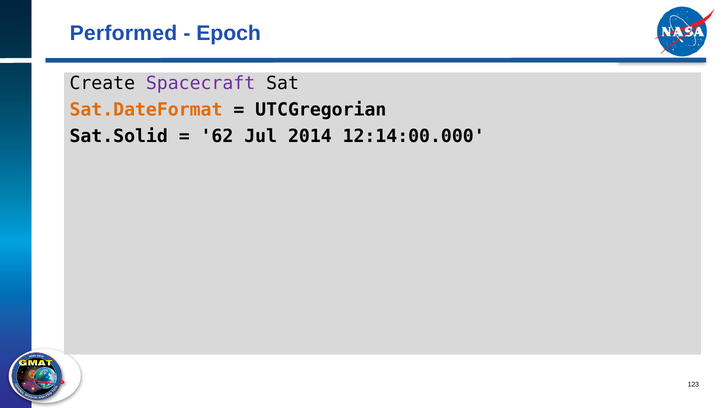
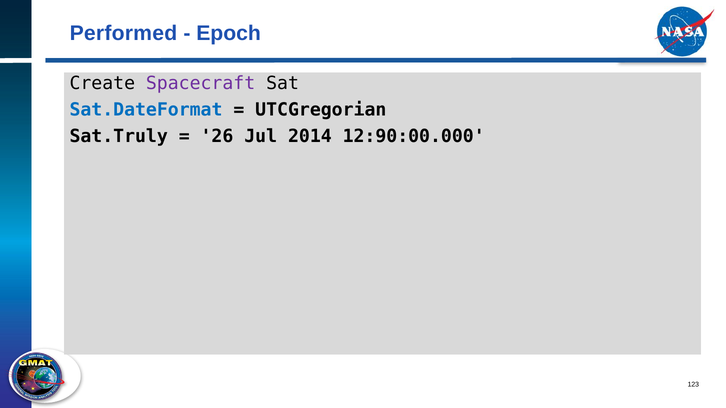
Sat.DateFormat colour: orange -> blue (146, 110)
Sat.Solid: Sat.Solid -> Sat.Truly (119, 136)
62: 62 -> 26 (217, 136)
12:14:00.000: 12:14:00.000 -> 12:90:00.000 (414, 136)
